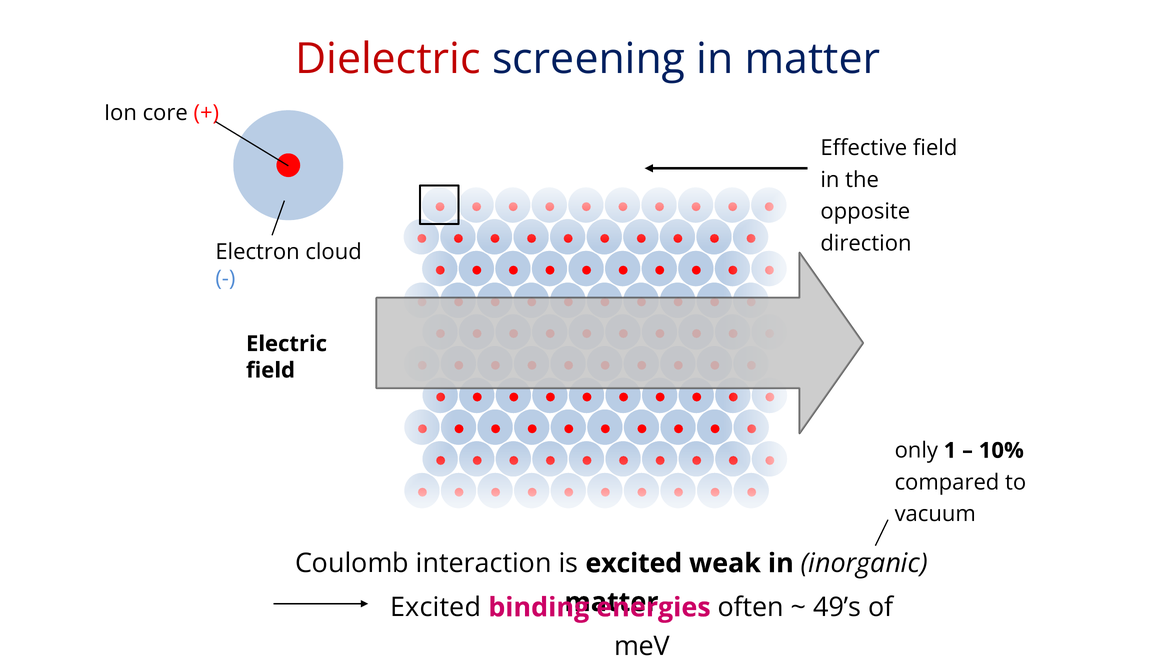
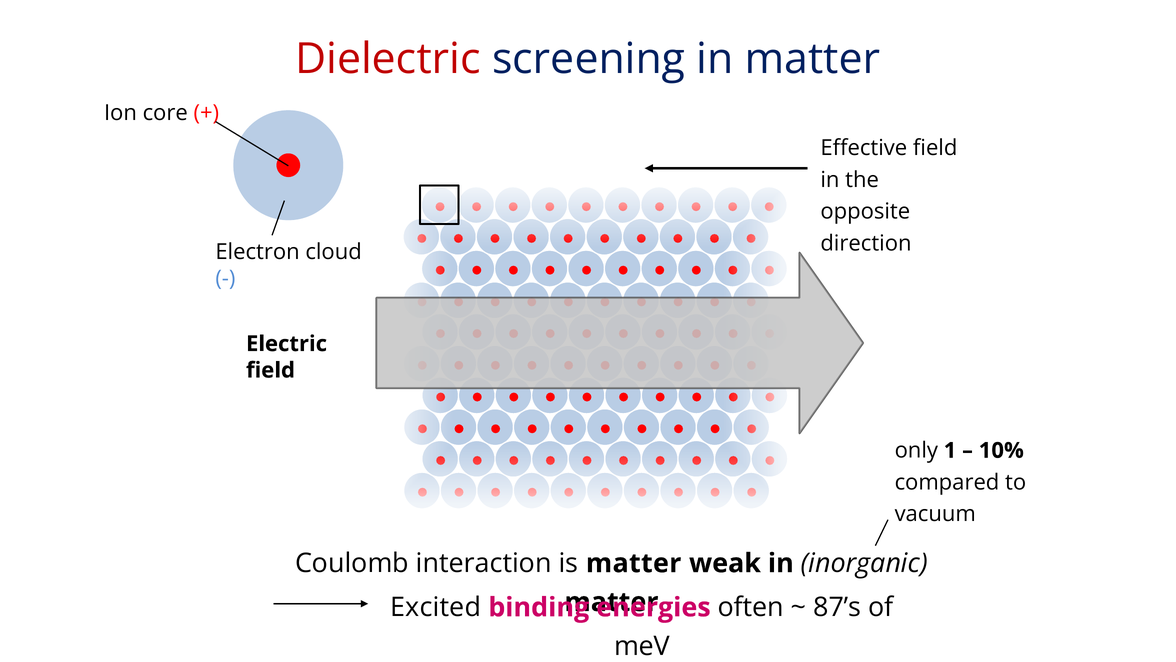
is excited: excited -> matter (634, 563)
49’s: 49’s -> 87’s (837, 607)
